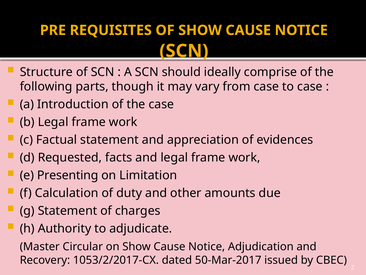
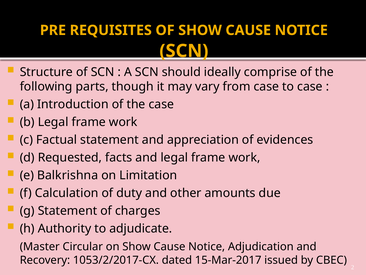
Presenting: Presenting -> Balkrishna (68, 175)
50-Mar-2017: 50-Mar-2017 -> 15-Mar-2017 (228, 260)
